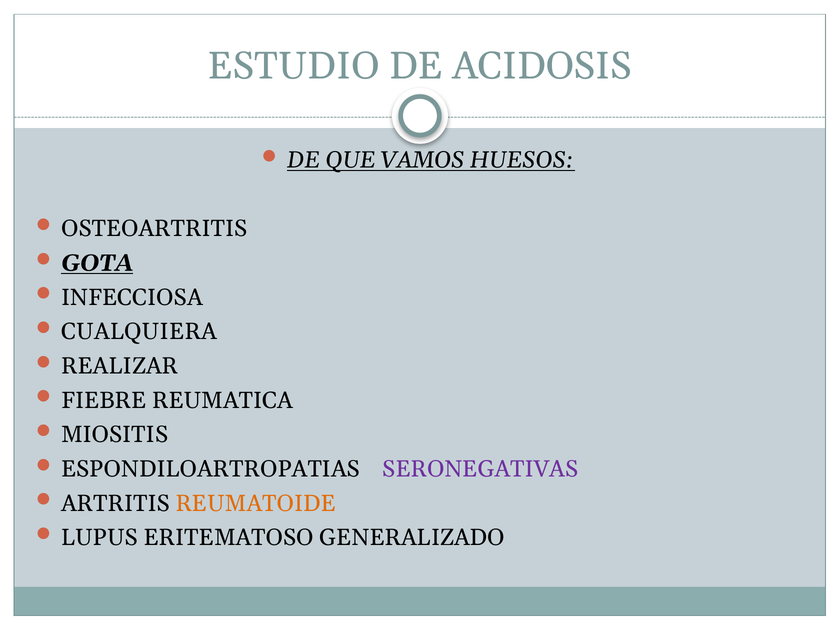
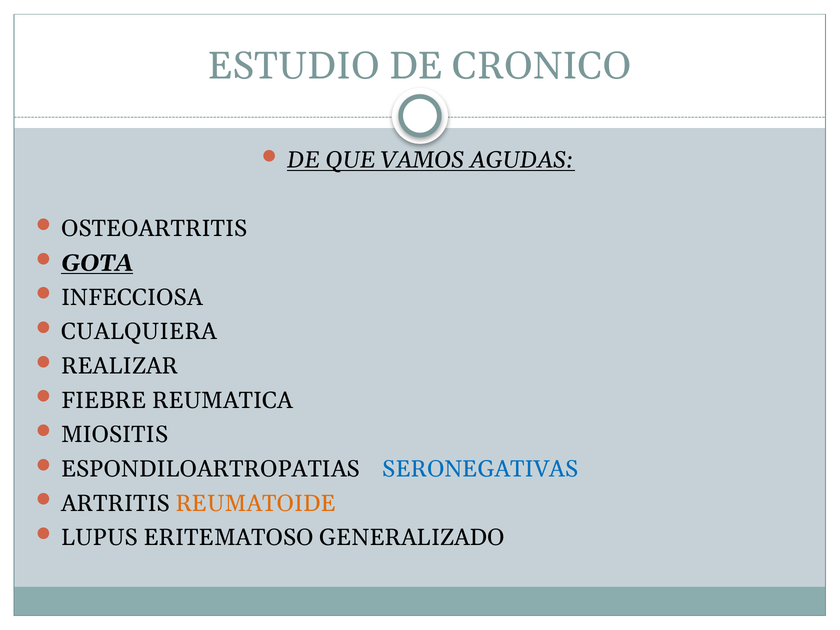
ACIDOSIS: ACIDOSIS -> CRONICO (542, 66)
HUESOS: HUESOS -> AGUDAS (522, 160)
SERONEGATIVAS colour: purple -> blue (480, 469)
